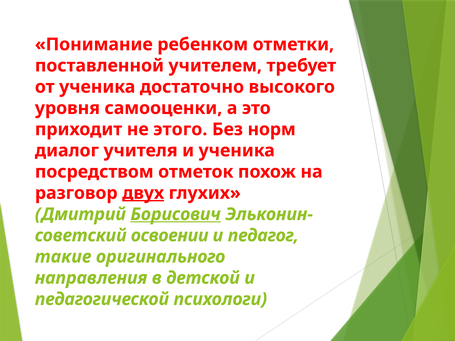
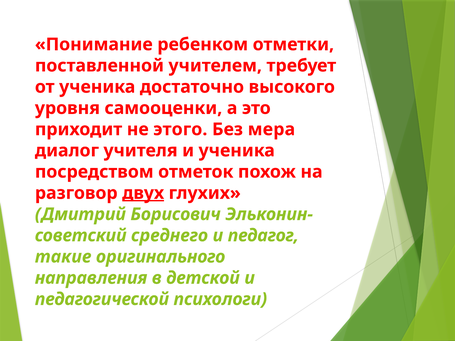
норм: норм -> мера (271, 129)
Борисович underline: present -> none (176, 214)
освоении: освоении -> среднего (170, 236)
